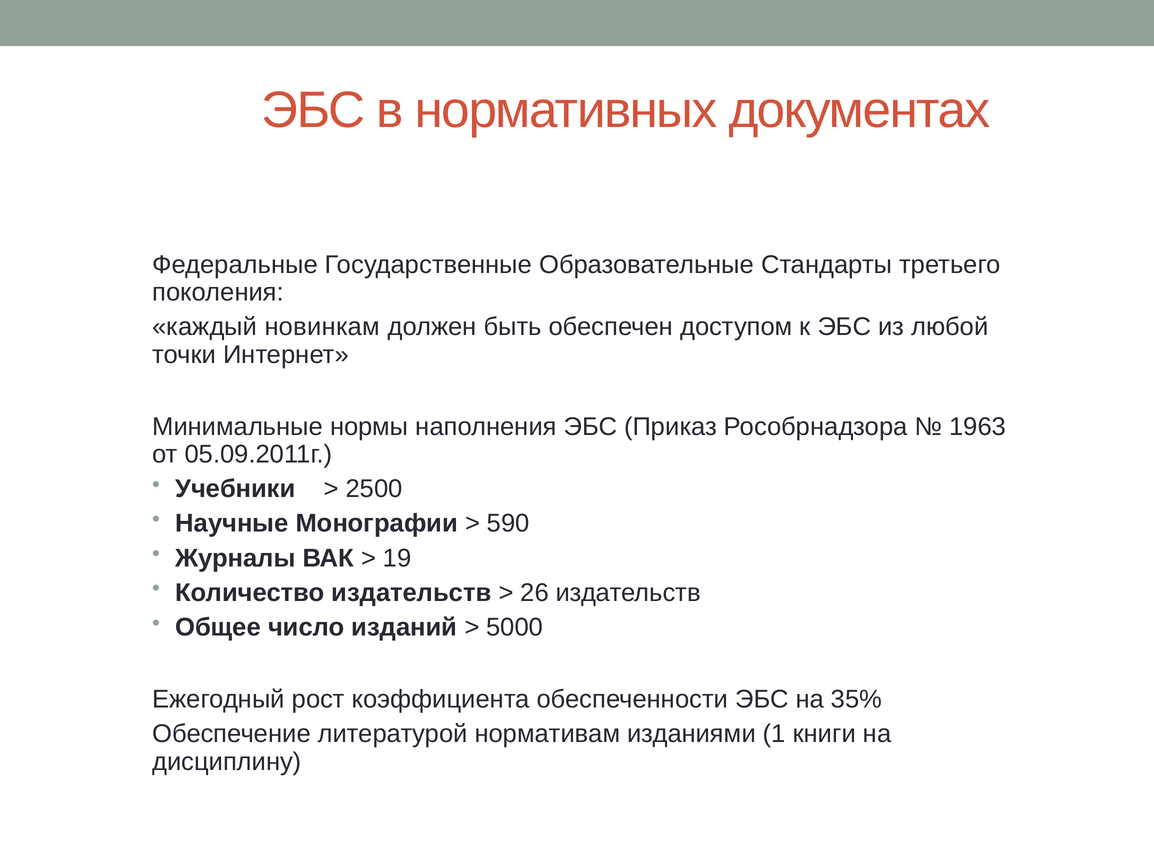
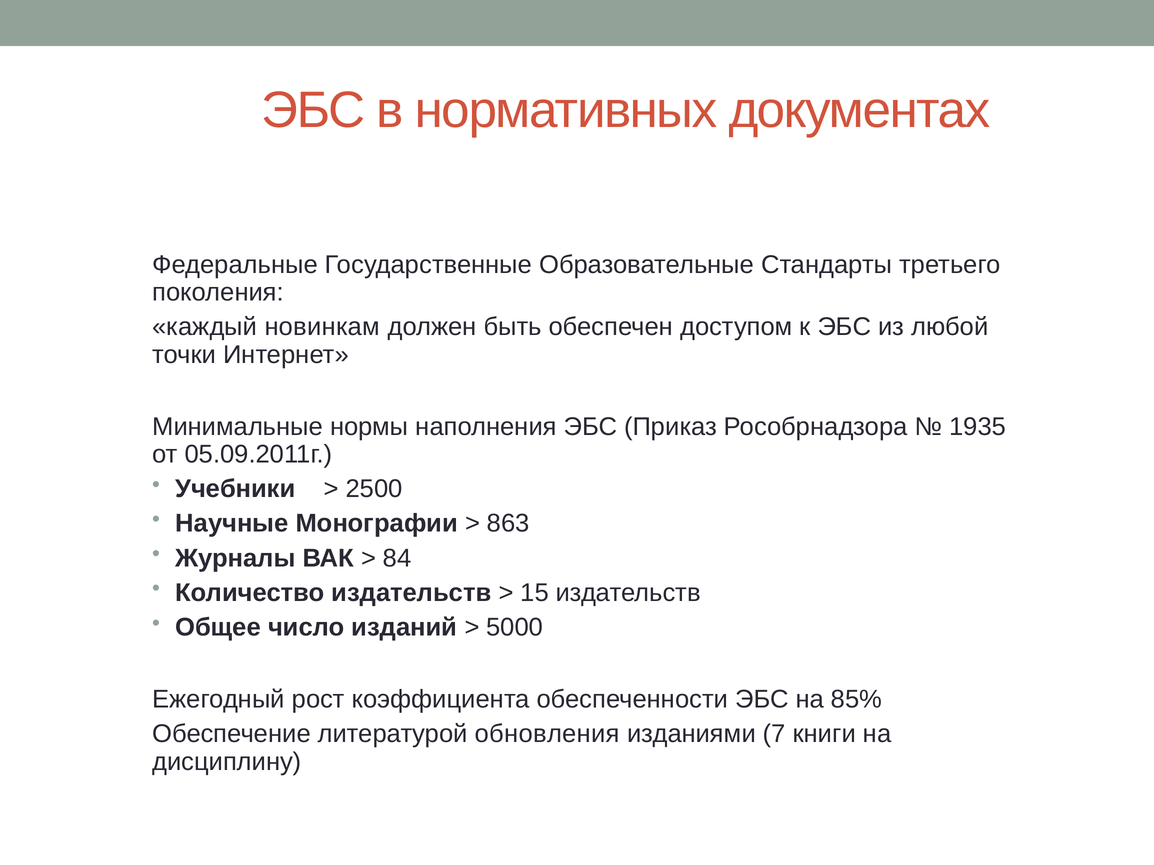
1963: 1963 -> 1935 (978, 427)
590: 590 -> 863 (508, 524)
19: 19 -> 84 (397, 558)
26: 26 -> 15 (535, 593)
35%: 35% -> 85% (857, 700)
нормативам: нормативам -> обновления (547, 734)
1: 1 -> 7 (774, 734)
